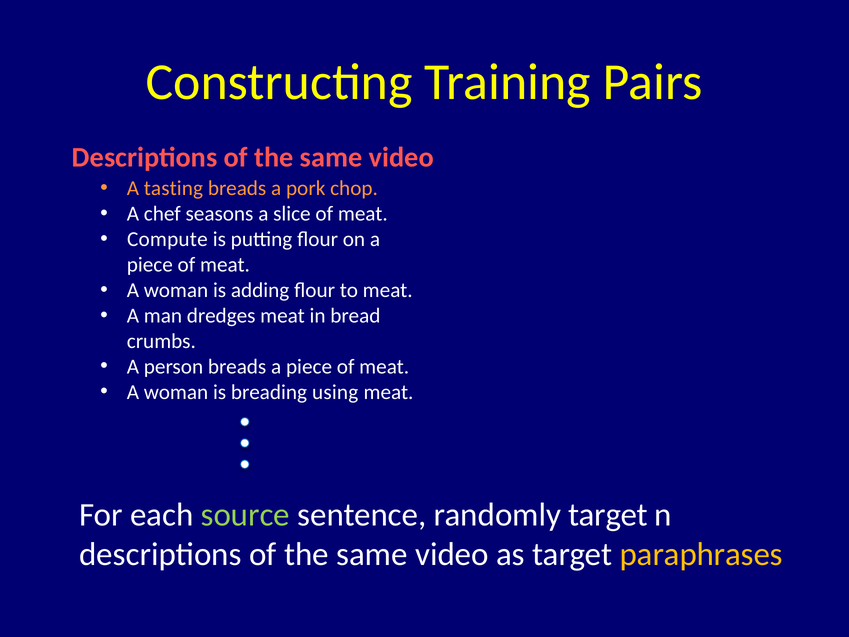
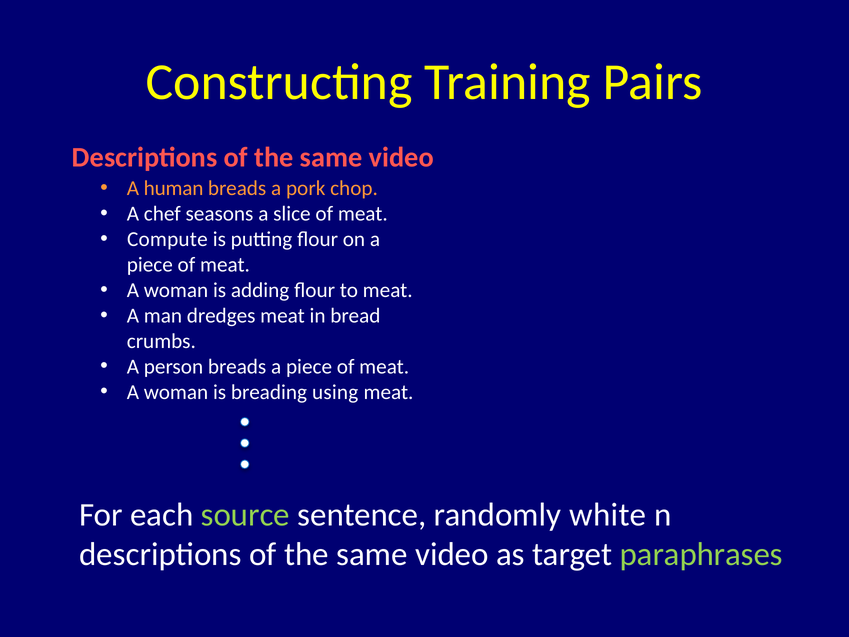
tasting: tasting -> human (174, 188)
randomly target: target -> white (608, 514)
paraphrases colour: yellow -> light green (701, 554)
